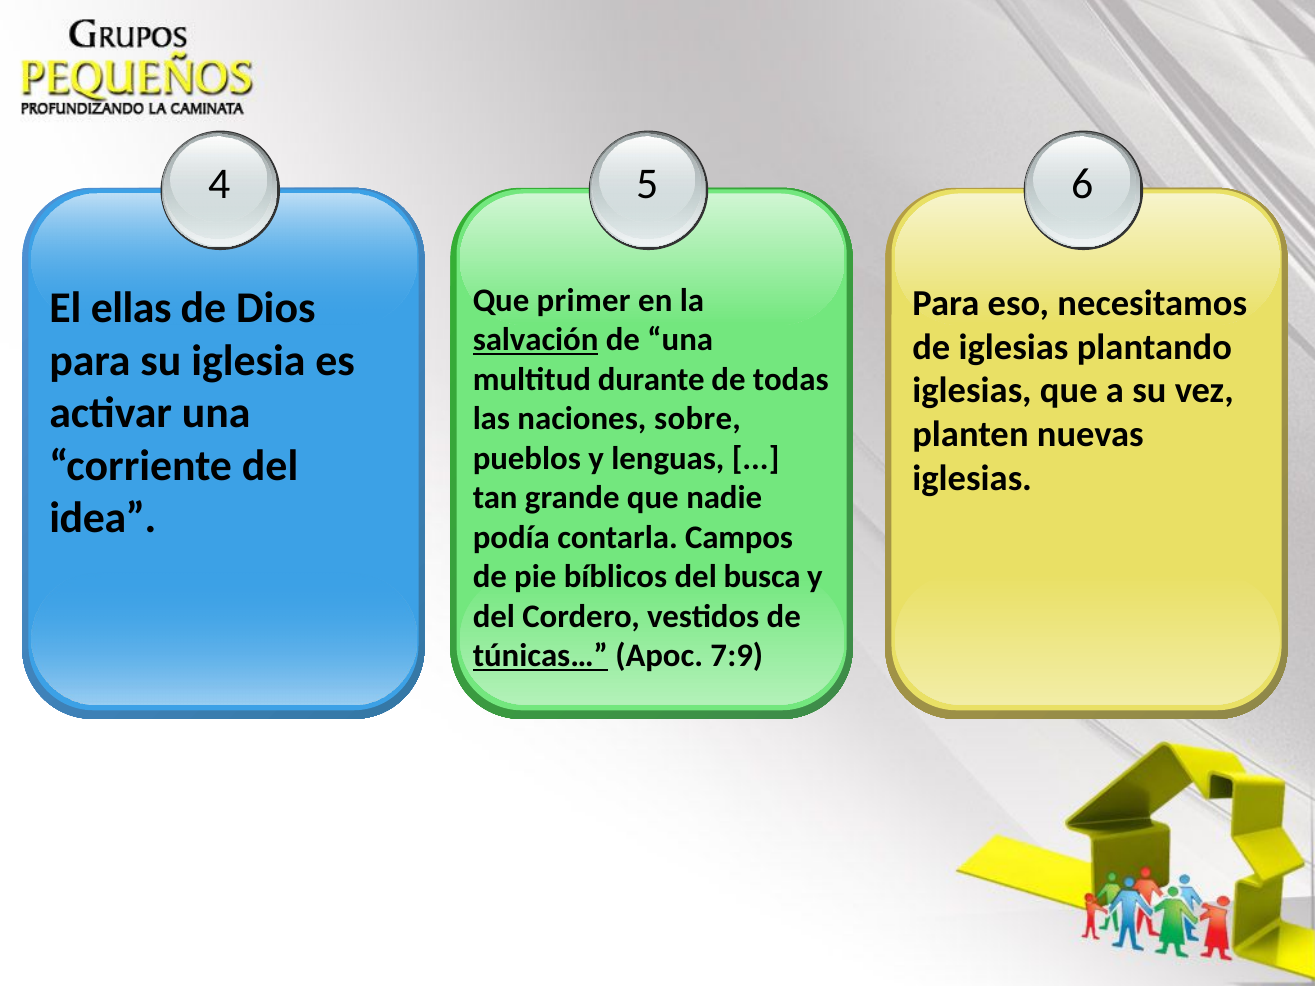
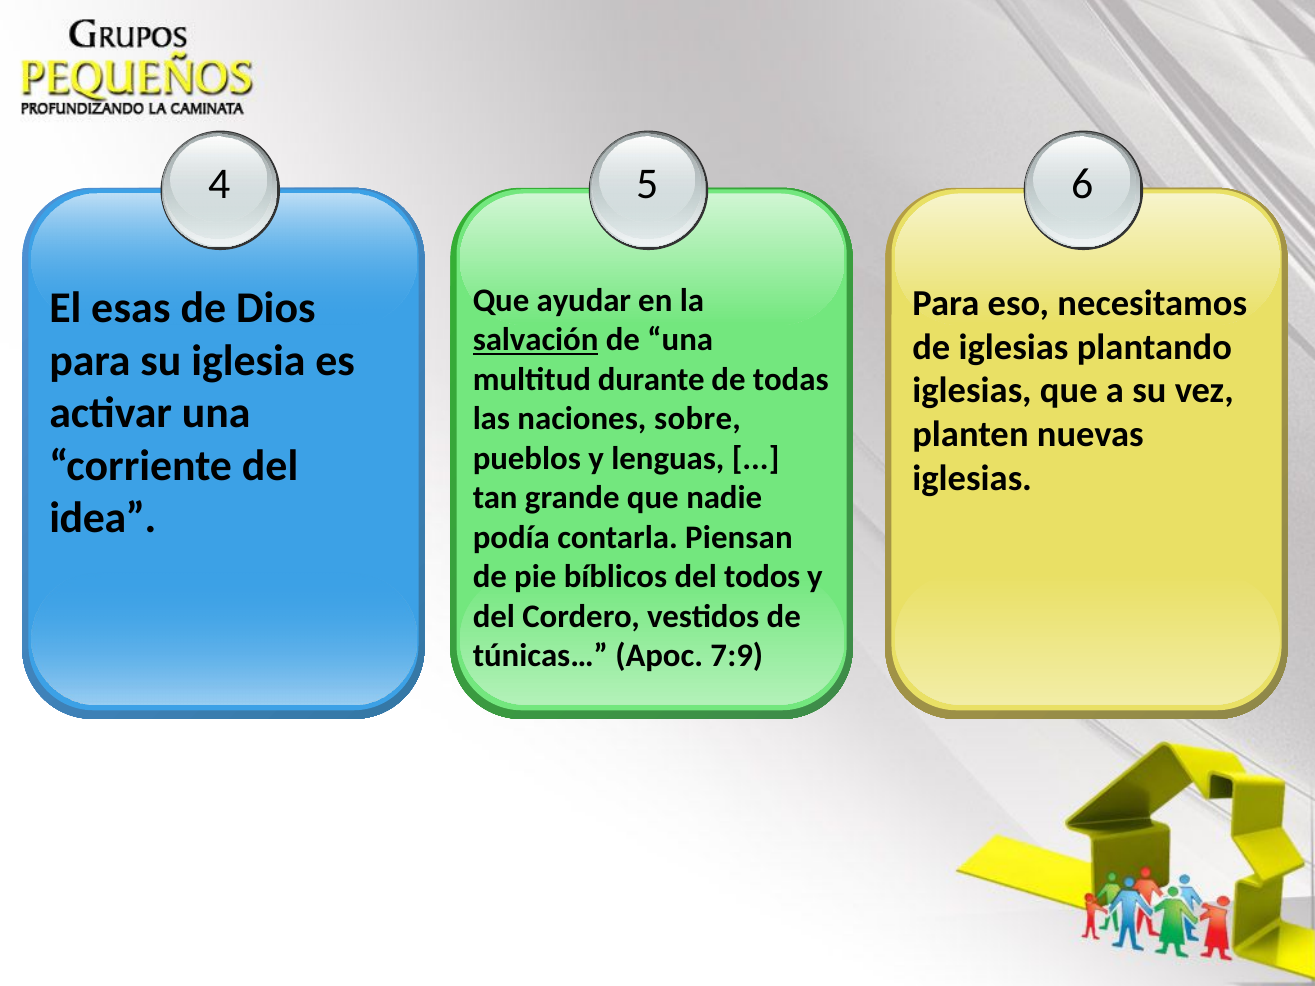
primer: primer -> ayudar (584, 301)
ellas: ellas -> esas (131, 308)
Campos: Campos -> Piensan (739, 537)
busca: busca -> todos (762, 577)
túnicas… underline: present -> none (540, 656)
